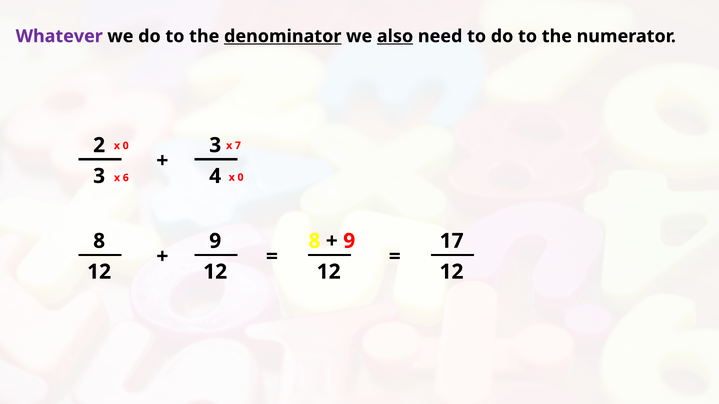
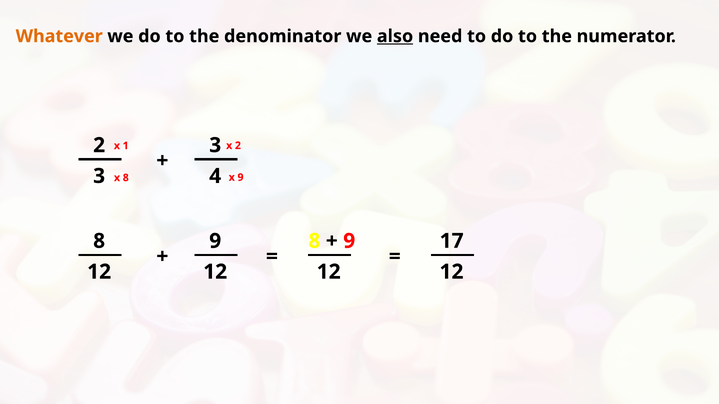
Whatever colour: purple -> orange (59, 36)
denominator underline: present -> none (283, 36)
x 7: 7 -> 2 (238, 146)
0: 0 -> 1 (126, 146)
0: 0 -> 9 (241, 178)
x 6: 6 -> 8 (126, 178)
